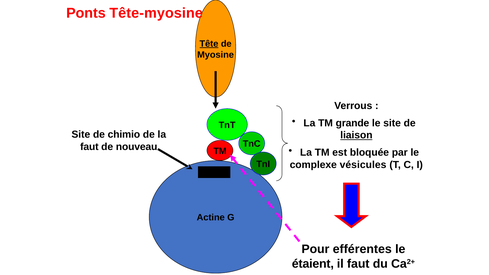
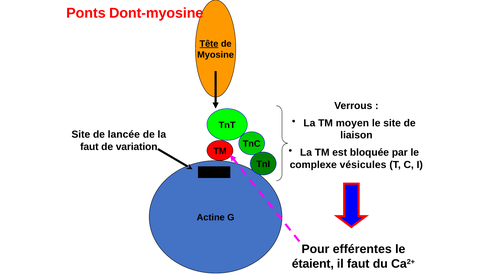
Tête-myosine: Tête-myosine -> Dont-myosine (156, 13)
grande: grande -> moyen (352, 123)
chimio: chimio -> lancée (124, 135)
liaison underline: present -> none (356, 135)
nouveau: nouveau -> variation (137, 147)
